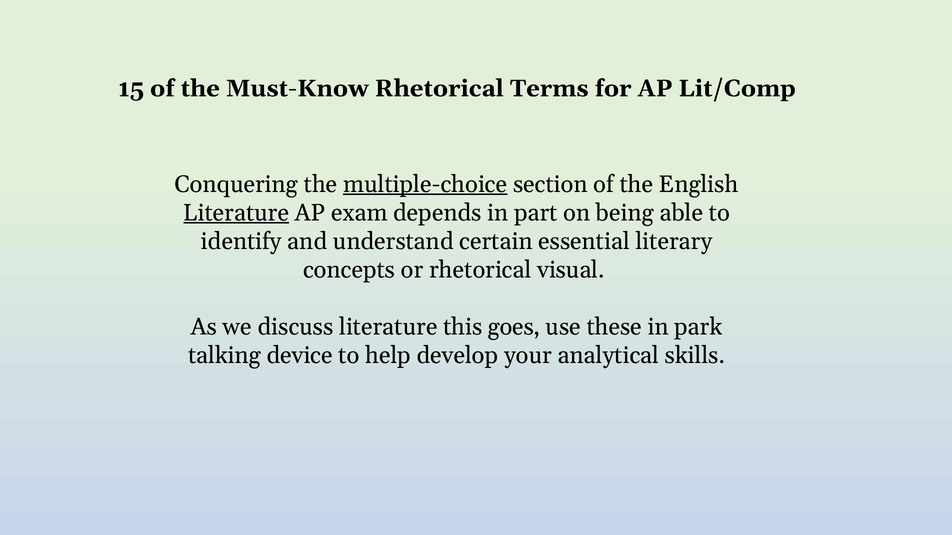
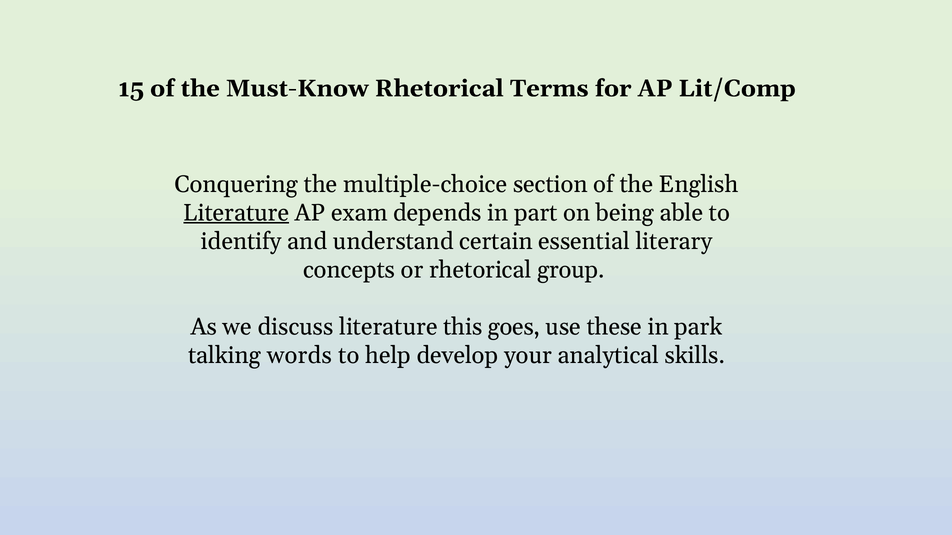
multiple-choice underline: present -> none (425, 184)
visual: visual -> group (571, 270)
device: device -> words (300, 356)
